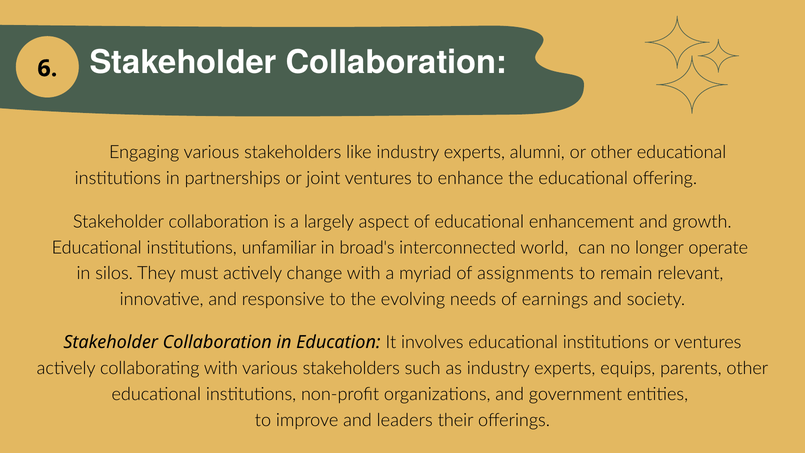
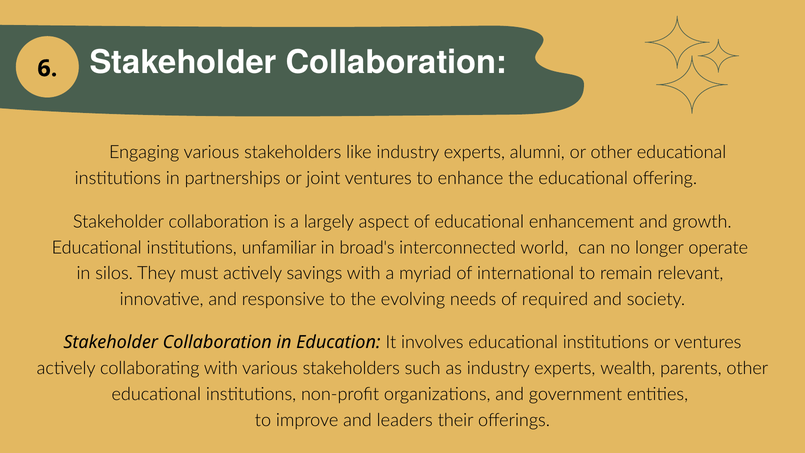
change: change -> savings (314, 274)
assignments: assignments -> international (526, 274)
earnings: earnings -> required (555, 300)
equips: equips -> wealth (628, 368)
